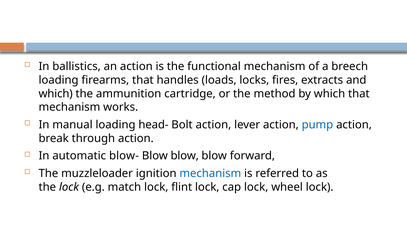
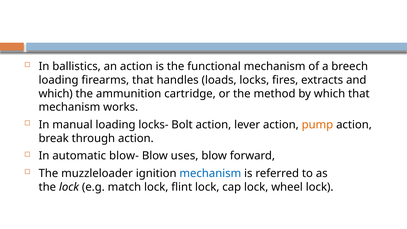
head-: head- -> locks- (153, 125)
pump colour: blue -> orange (317, 125)
blow: blow -> uses (185, 156)
